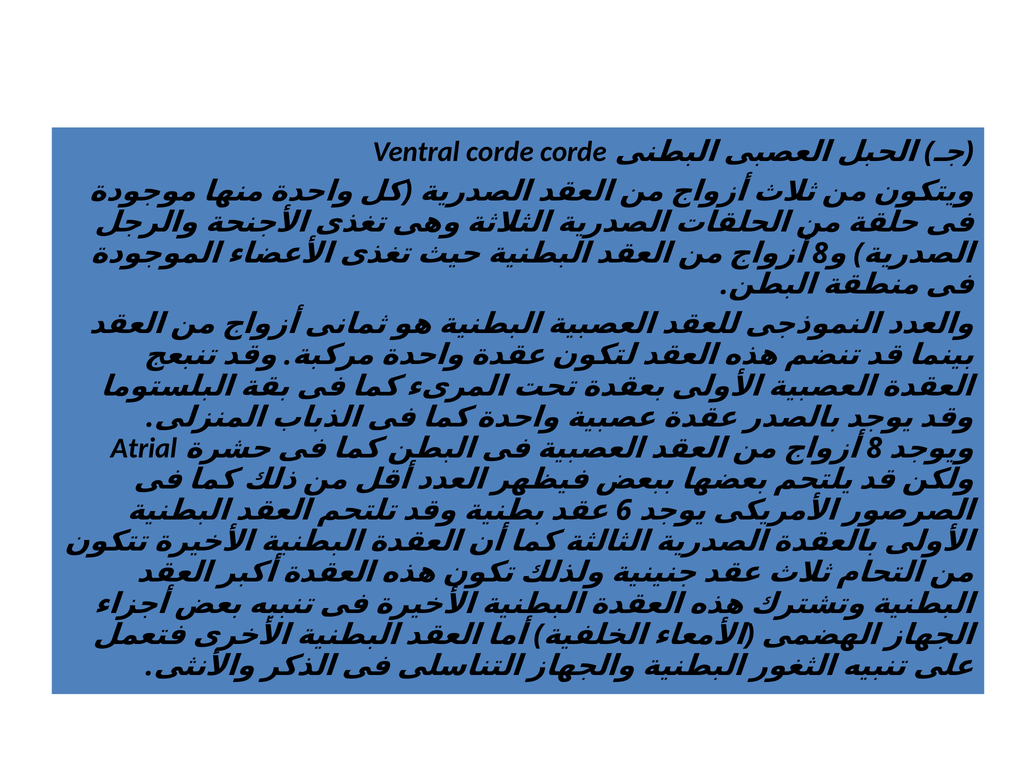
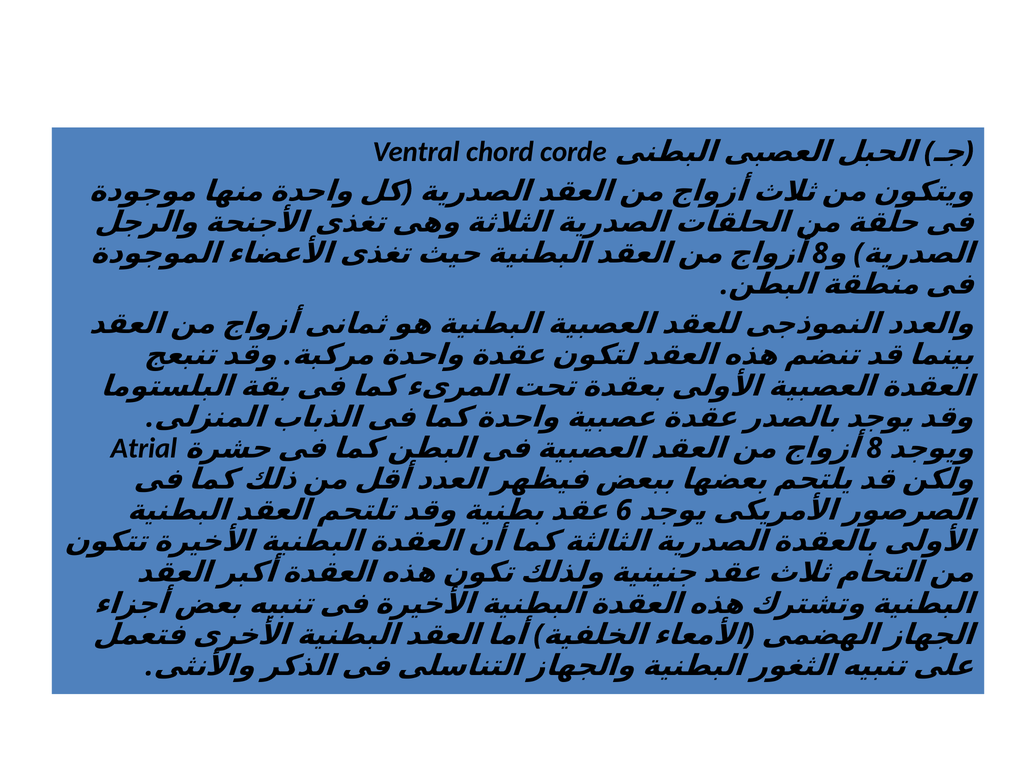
Ventral corde: corde -> chord (500, 152)
